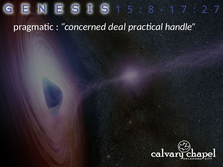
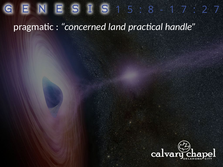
deal: deal -> land (117, 27)
